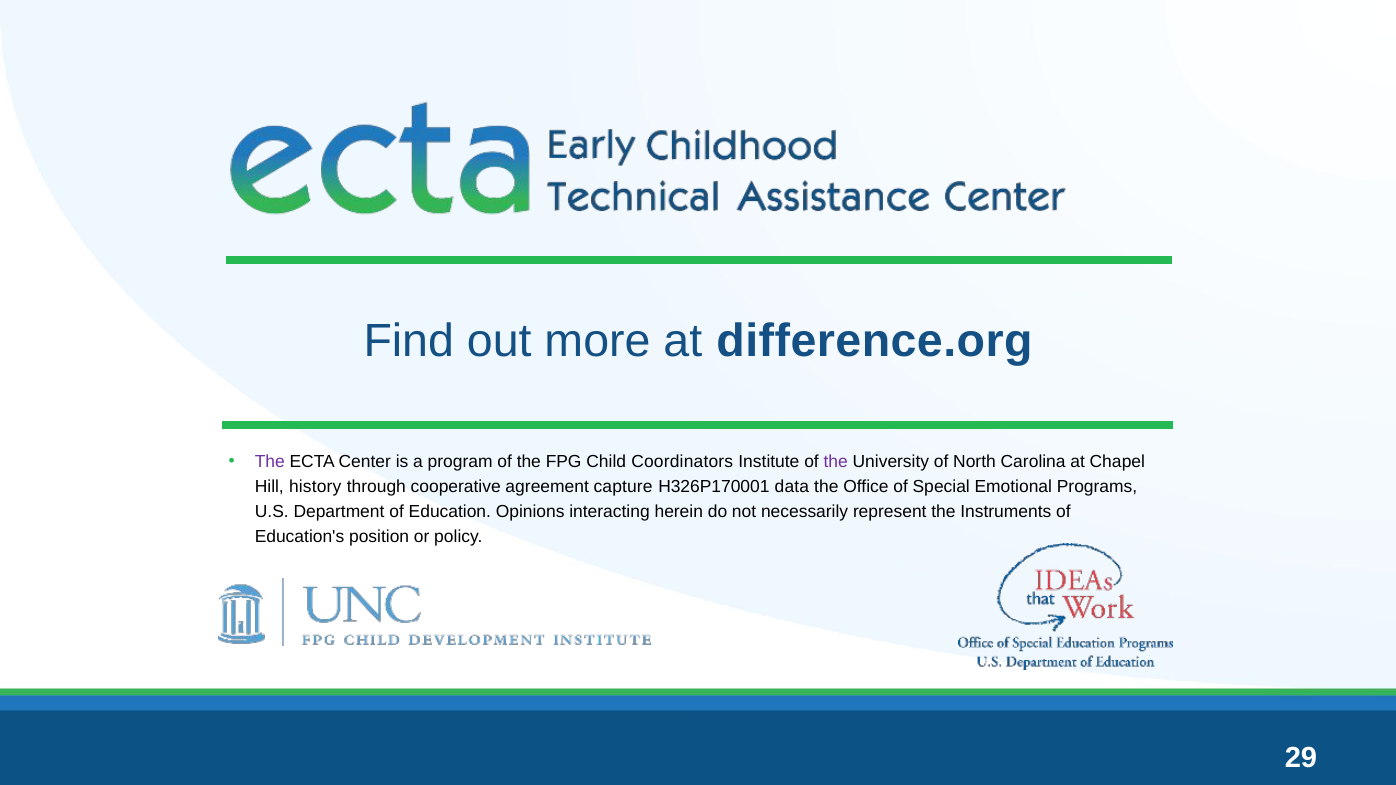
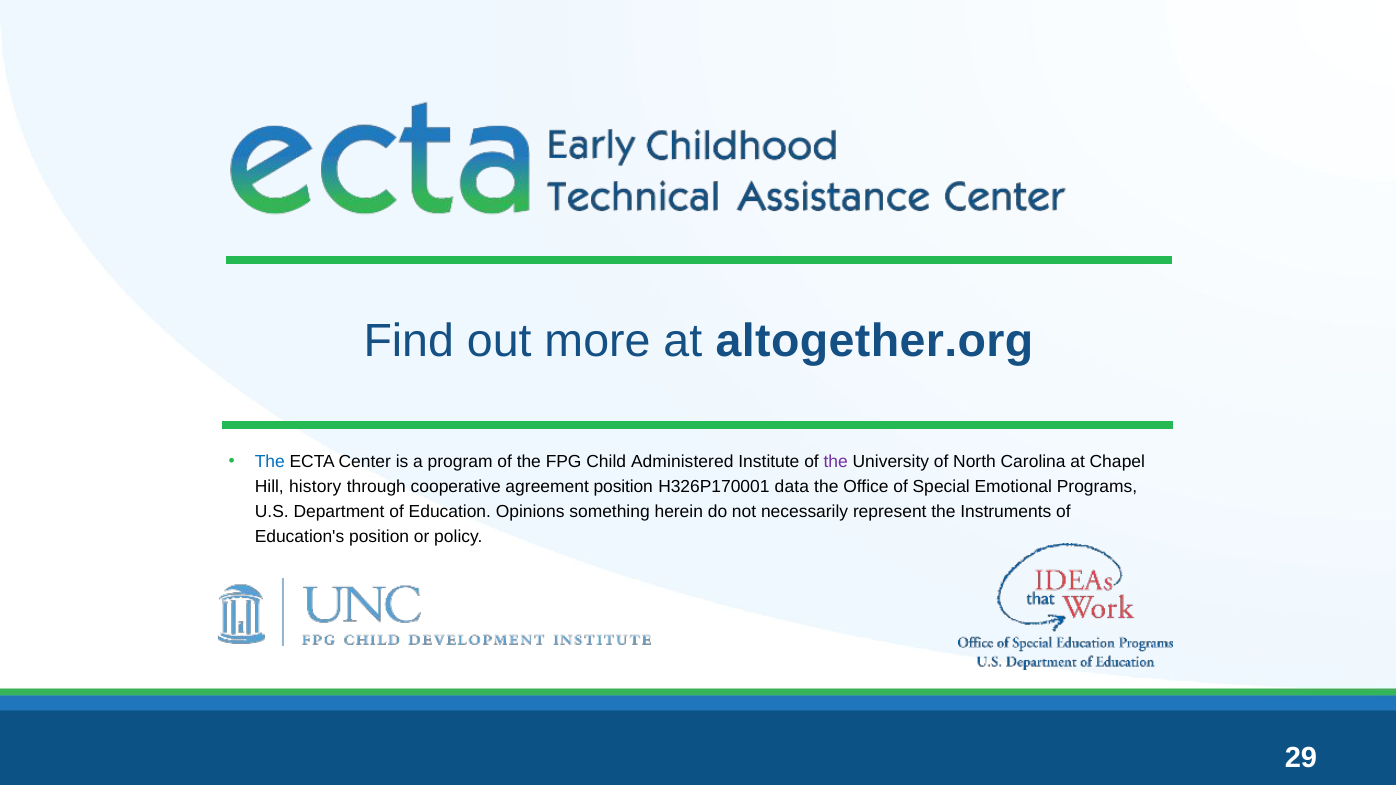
difference.org: difference.org -> altogether.org (874, 341)
The colour: purple -> blue (270, 461)
Coordinators: Coordinators -> Administered (682, 461)
agreement capture: capture -> position (623, 487)
interacting: interacting -> something (610, 512)
